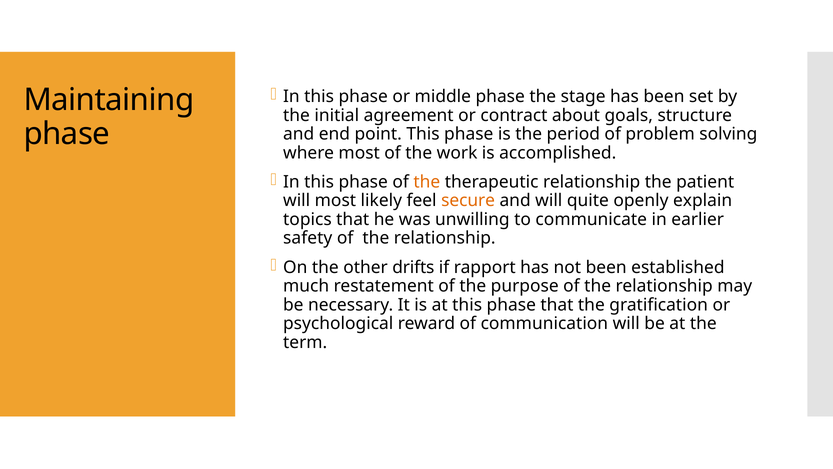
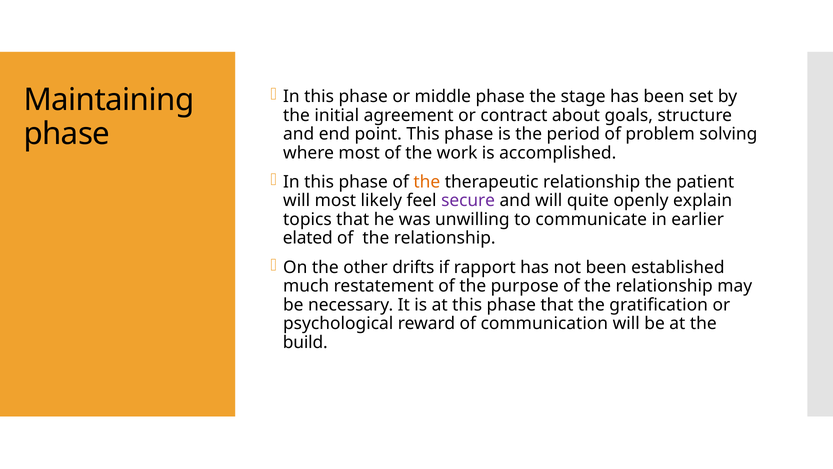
secure colour: orange -> purple (468, 201)
safety: safety -> elated (308, 238)
term: term -> build (305, 342)
